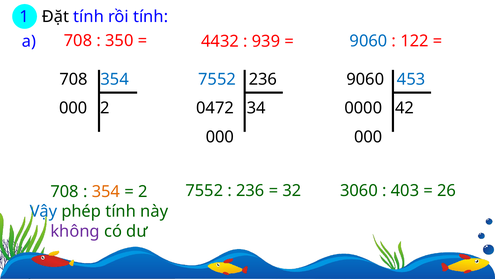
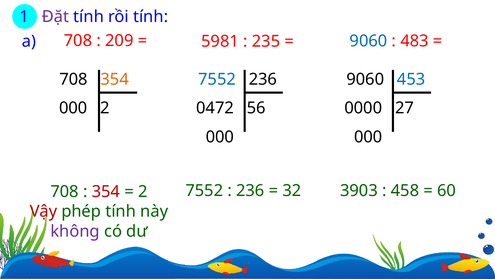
Đặt colour: black -> purple (55, 17)
350: 350 -> 209 (119, 41)
4432: 4432 -> 5981 (220, 41)
939: 939 -> 235 (266, 41)
122: 122 -> 483 (415, 41)
354 colour: blue -> orange (115, 79)
34: 34 -> 56 (256, 108)
42: 42 -> 27 (404, 108)
3060: 3060 -> 3903 (359, 190)
403: 403 -> 458 (405, 190)
26: 26 -> 60 (447, 190)
354 colour: orange -> red (106, 191)
Vậy colour: blue -> red (43, 211)
